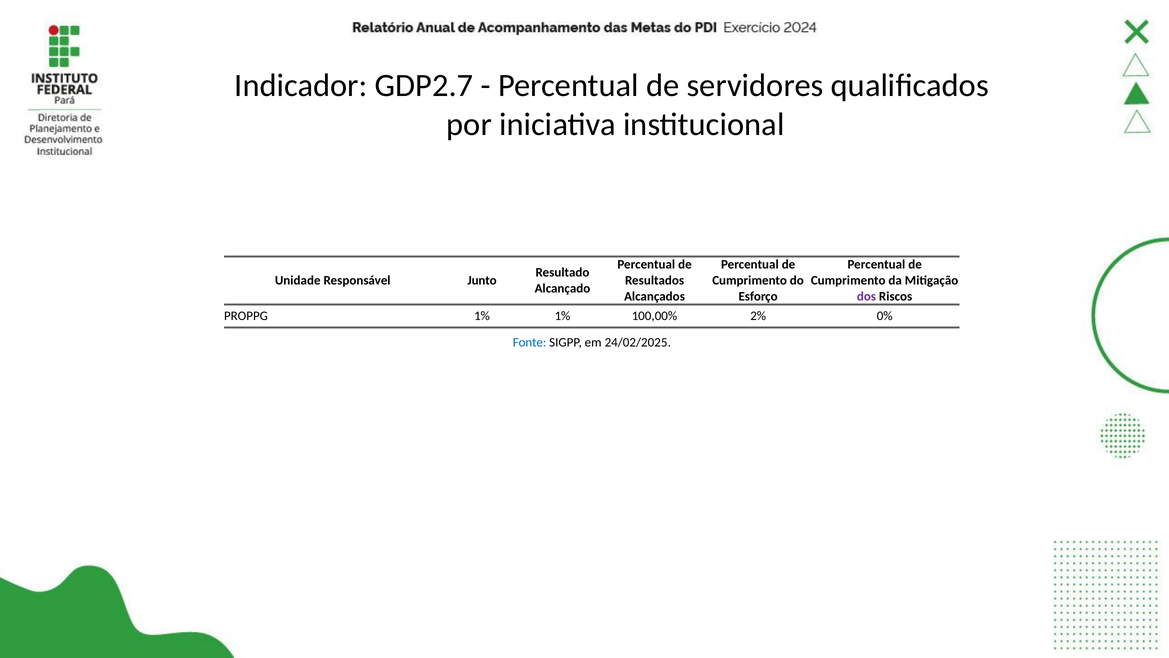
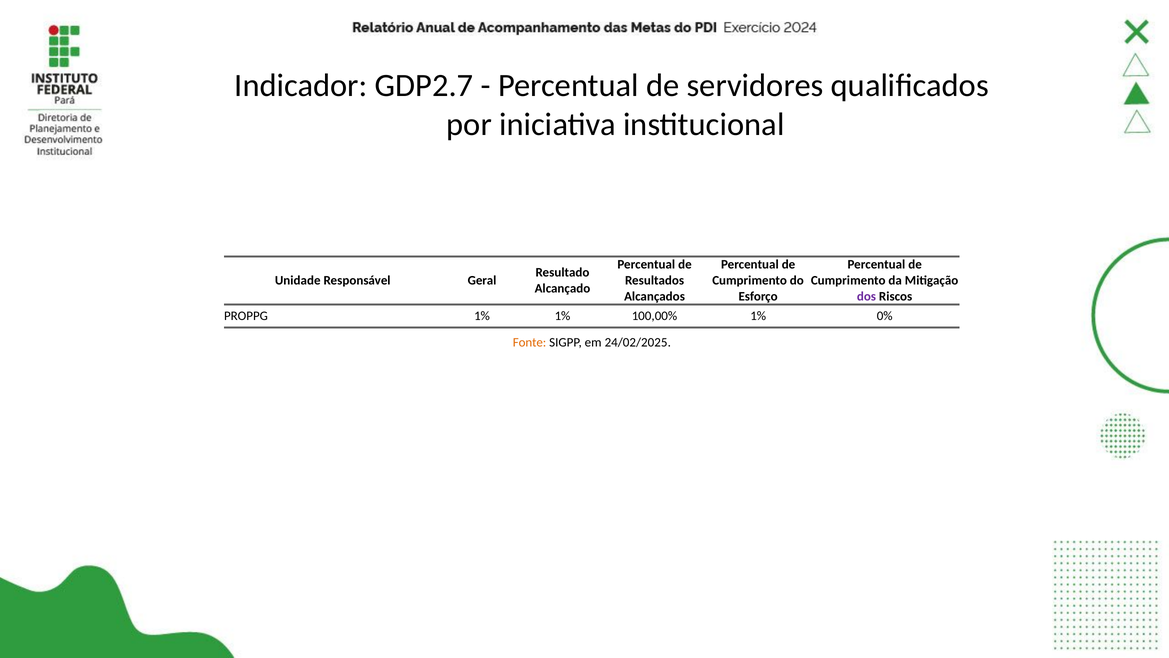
Junto: Junto -> Geral (482, 280)
100,00% 2%: 2% -> 1% (758, 316)
Fonte colour: blue -> orange (530, 342)
